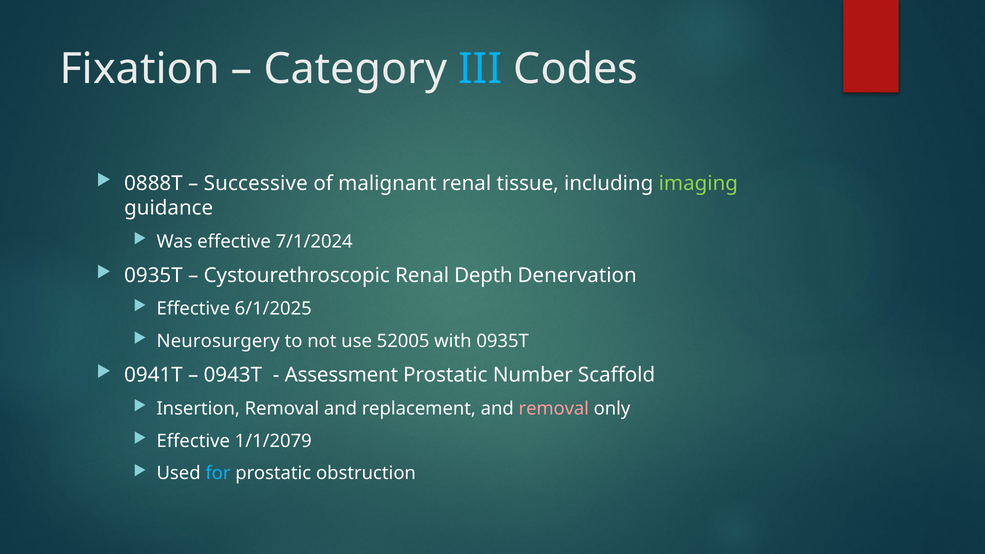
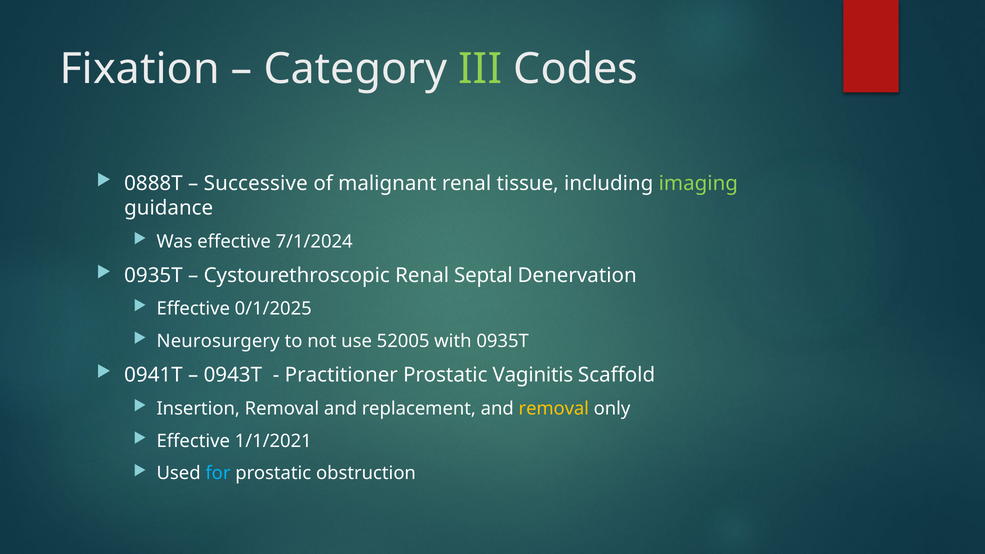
III colour: light blue -> light green (480, 69)
Depth: Depth -> Septal (483, 275)
6/1/2025: 6/1/2025 -> 0/1/2025 (273, 309)
Assessment: Assessment -> Practitioner (341, 375)
Number: Number -> Vaginitis (533, 375)
removal colour: pink -> yellow (554, 409)
1/1/2079: 1/1/2079 -> 1/1/2021 (273, 441)
